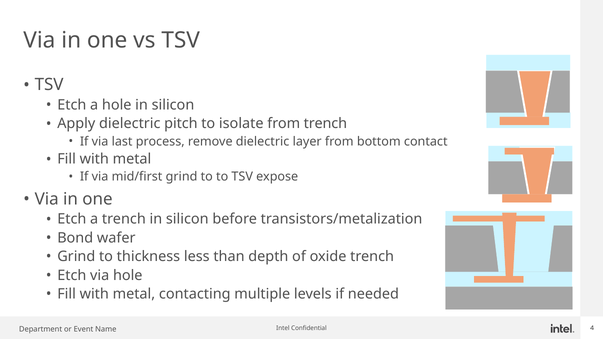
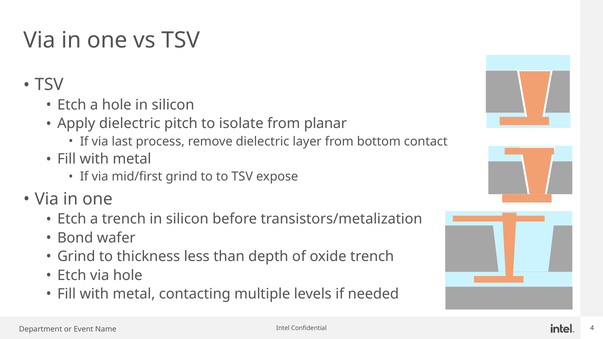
from trench: trench -> planar (325, 124)
